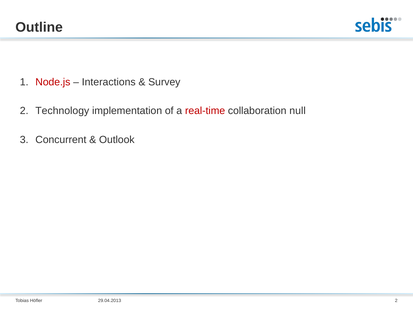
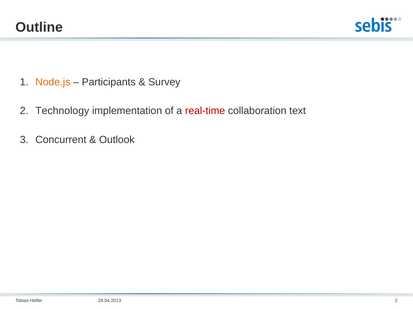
Node.js colour: red -> orange (53, 82)
Interactions: Interactions -> Participants (109, 82)
null: null -> text (298, 111)
